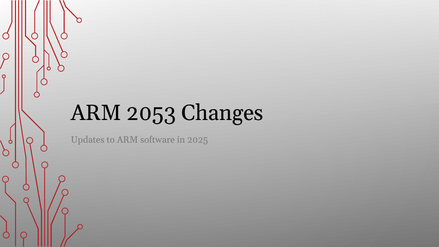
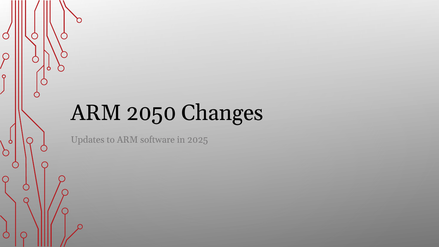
2053: 2053 -> 2050 (151, 113)
